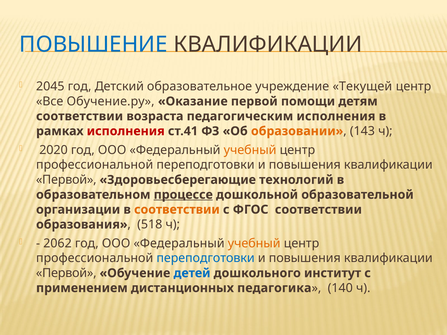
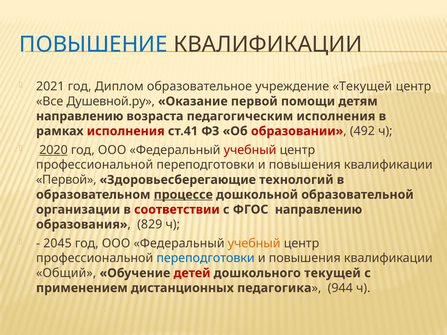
2045: 2045 -> 2021 (50, 86)
Детский: Детский -> Диплом (119, 86)
Обучение.ру: Обучение.ру -> Душевной.ру (111, 101)
соответствии: соответствии -> направлению (80, 116)
образовании colour: orange -> red (297, 131)
143: 143 -> 492 (362, 131)
2020 underline: none -> present (53, 150)
учебный colour: orange -> red (250, 150)
соответствии colour: orange -> red (177, 210)
ФГОС соответствии: соответствии -> направлению (319, 210)
518: 518 -> 829 (150, 225)
2062: 2062 -> 2045 (57, 244)
Первой: Первой -> Общий (66, 273)
детей colour: blue -> red (192, 273)
дошкольного институт: институт -> текущей (332, 273)
140: 140 -> 944 (340, 288)
